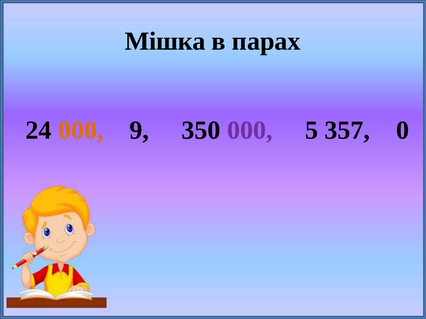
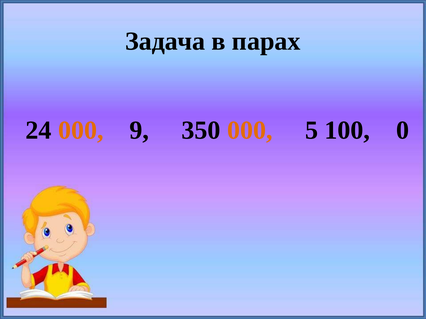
Мішка: Мішка -> Задача (165, 41)
000 colour: purple -> orange (250, 131)
357: 357 -> 100 (347, 131)
